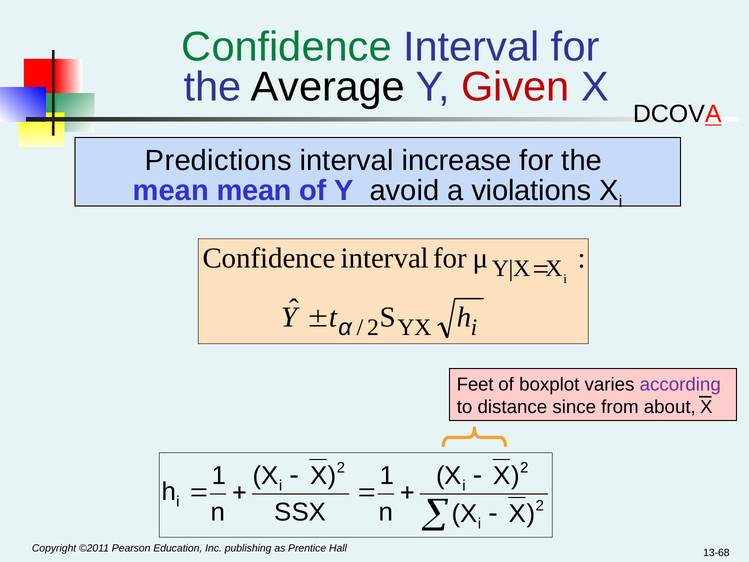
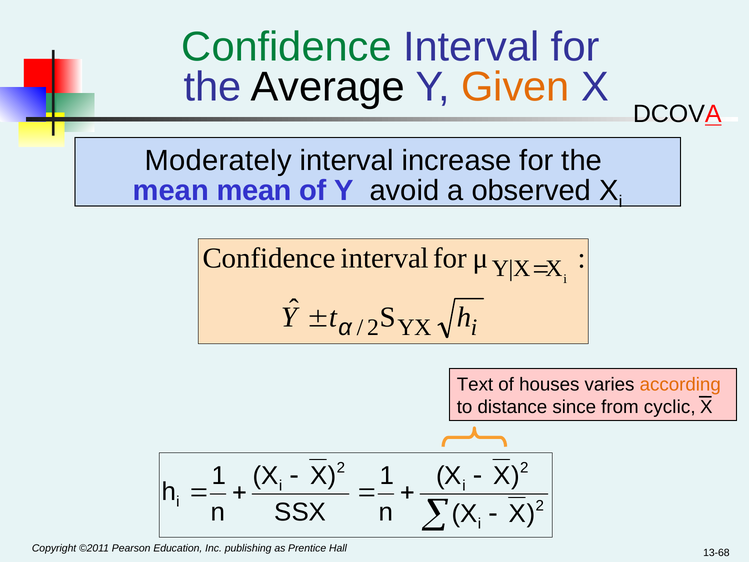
Given colour: red -> orange (515, 87)
Predictions: Predictions -> Moderately (218, 160)
violations: violations -> observed (531, 190)
Feet: Feet -> Text (475, 384)
boxplot: boxplot -> houses (549, 384)
according colour: purple -> orange (680, 384)
about: about -> cyclic (670, 407)
